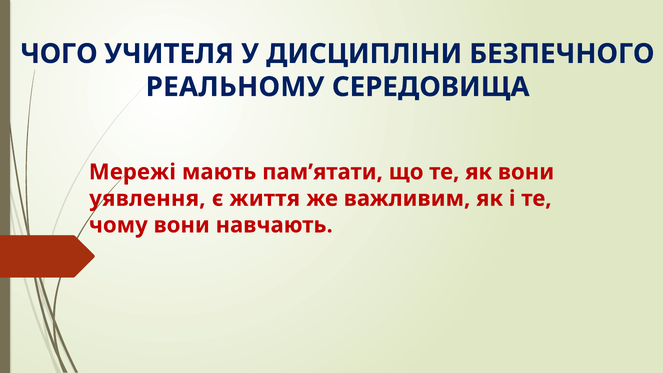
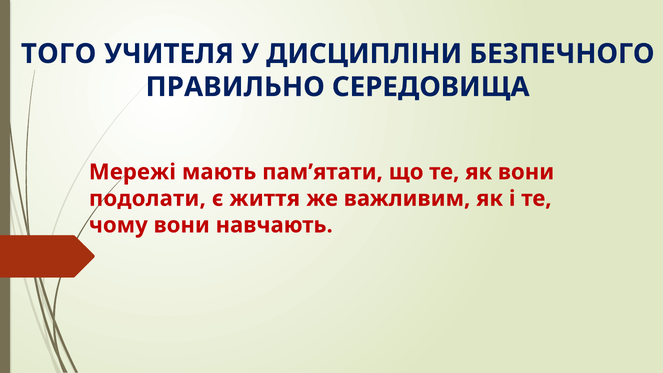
ЧОГО: ЧОГО -> ТОГО (59, 54)
РЕАЛЬНОМУ: РЕАЛЬНОМУ -> ПРАВИЛЬНО (235, 87)
уявлення: уявлення -> подолати (147, 199)
